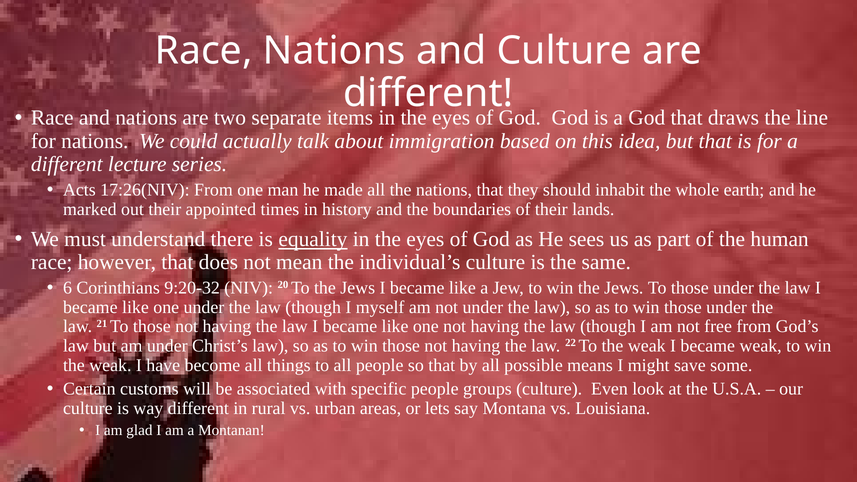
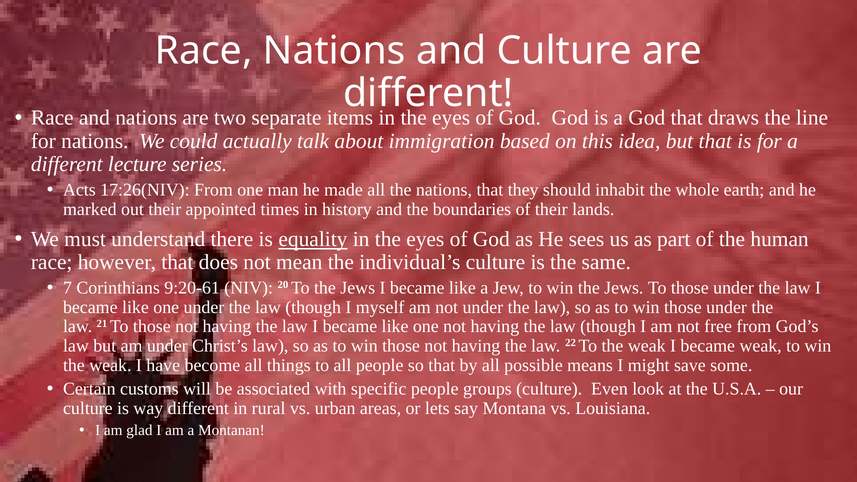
6: 6 -> 7 (68, 288)
9:20-32: 9:20-32 -> 9:20-61 (192, 288)
